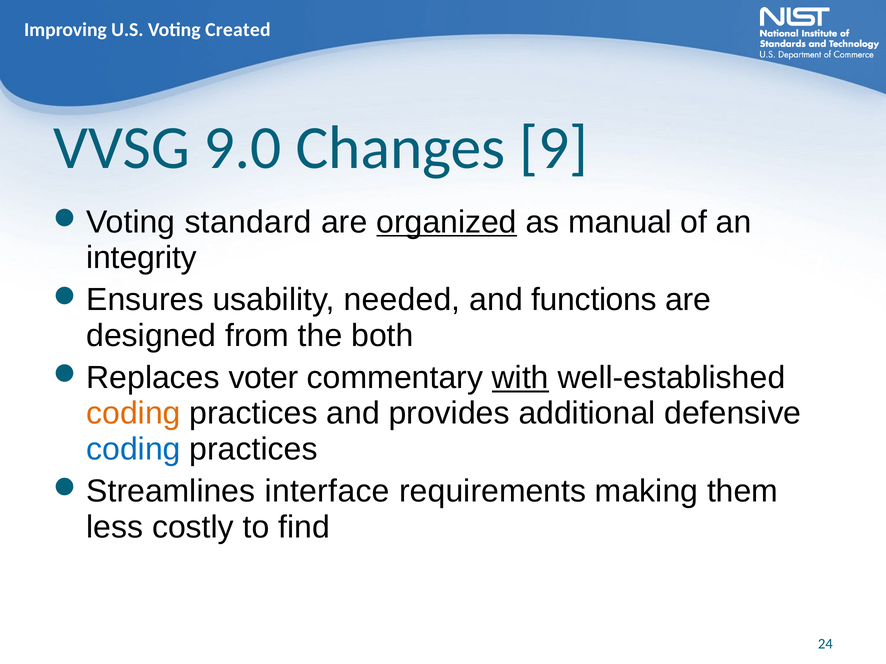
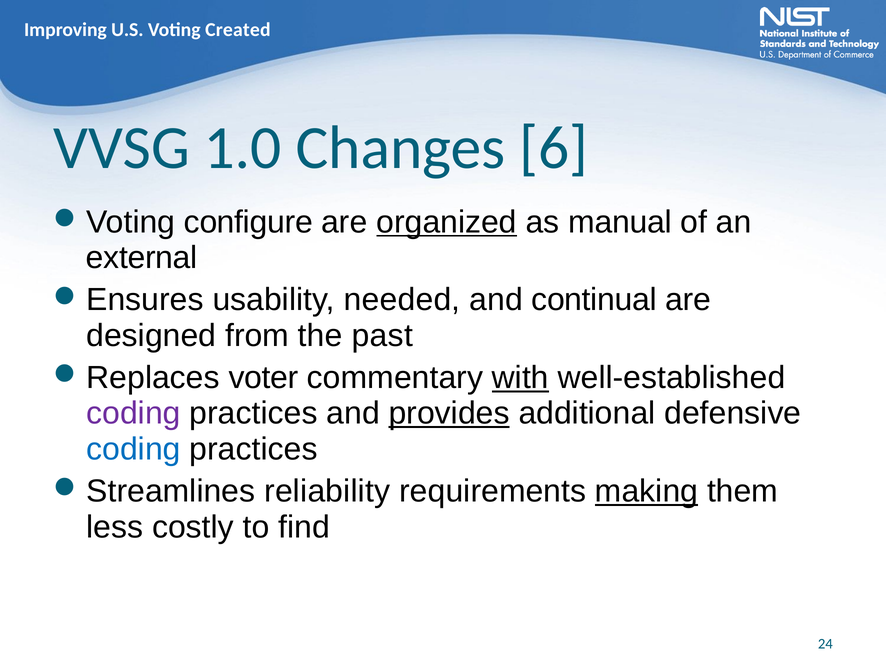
9.0: 9.0 -> 1.0 (243, 148)
9: 9 -> 6 (554, 148)
standard: standard -> configure (248, 222)
integrity: integrity -> external (142, 258)
functions: functions -> continual (594, 300)
both: both -> past (382, 336)
coding colour: orange -> purple (134, 414)
provides underline: none -> present (449, 414)
interface: interface -> reliability (327, 492)
making underline: none -> present (647, 492)
